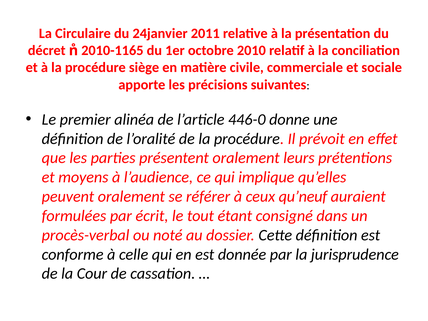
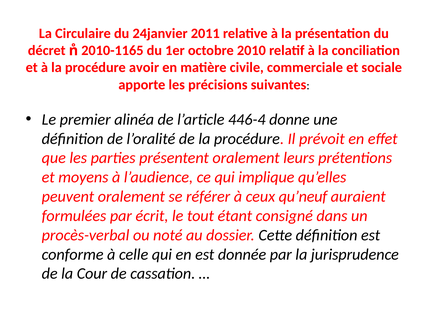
siège: siège -> avoir (144, 68)
446-0: 446-0 -> 446-4 (247, 119)
